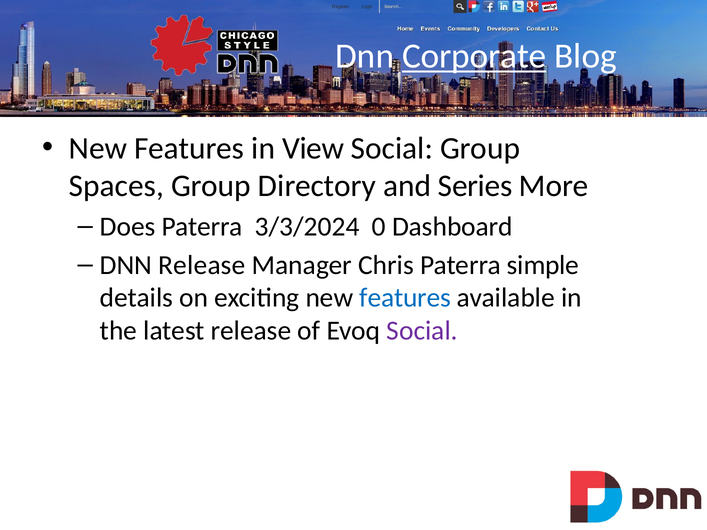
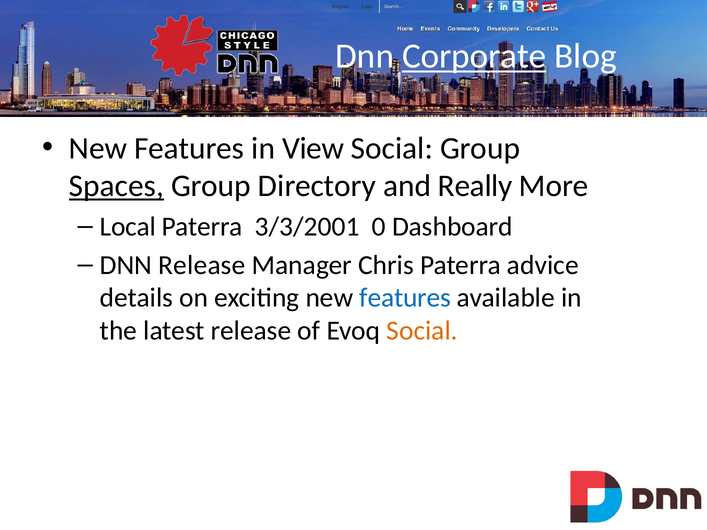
Spaces underline: none -> present (116, 186)
Series: Series -> Really (475, 186)
Does: Does -> Local (128, 227)
3/3/2024: 3/3/2024 -> 3/3/2001 (307, 227)
simple: simple -> advice (543, 265)
Social colour: purple -> orange (422, 331)
